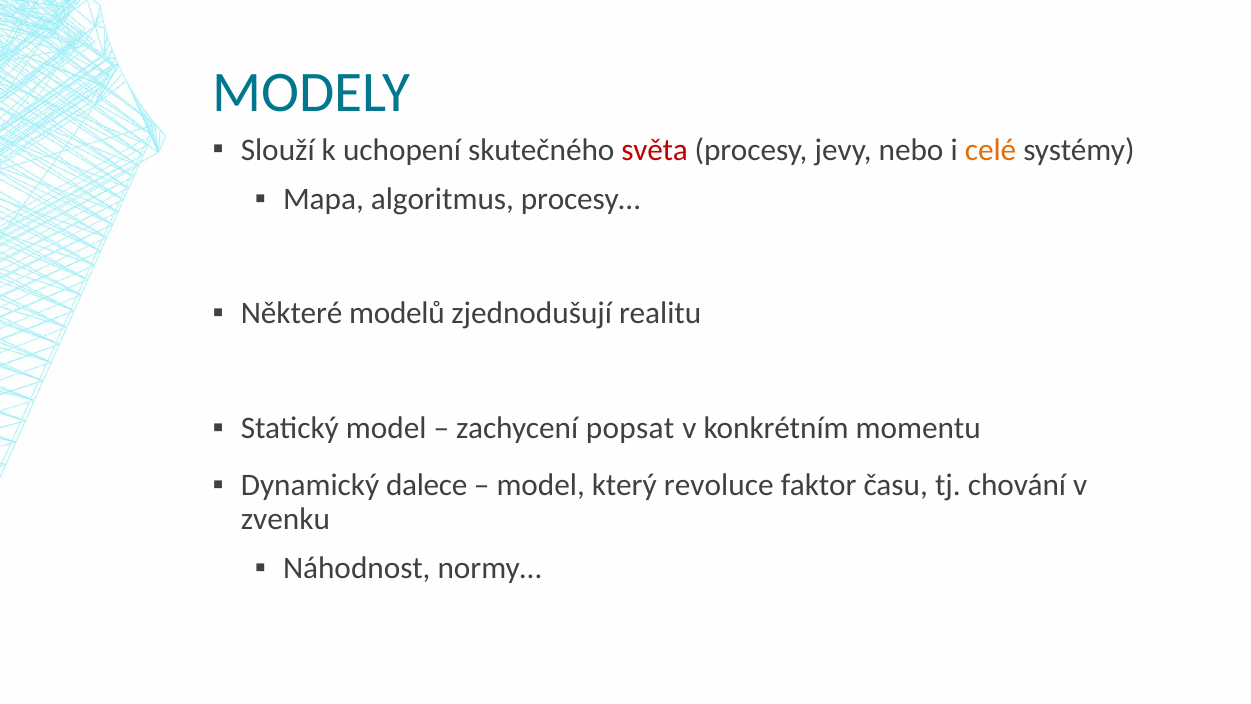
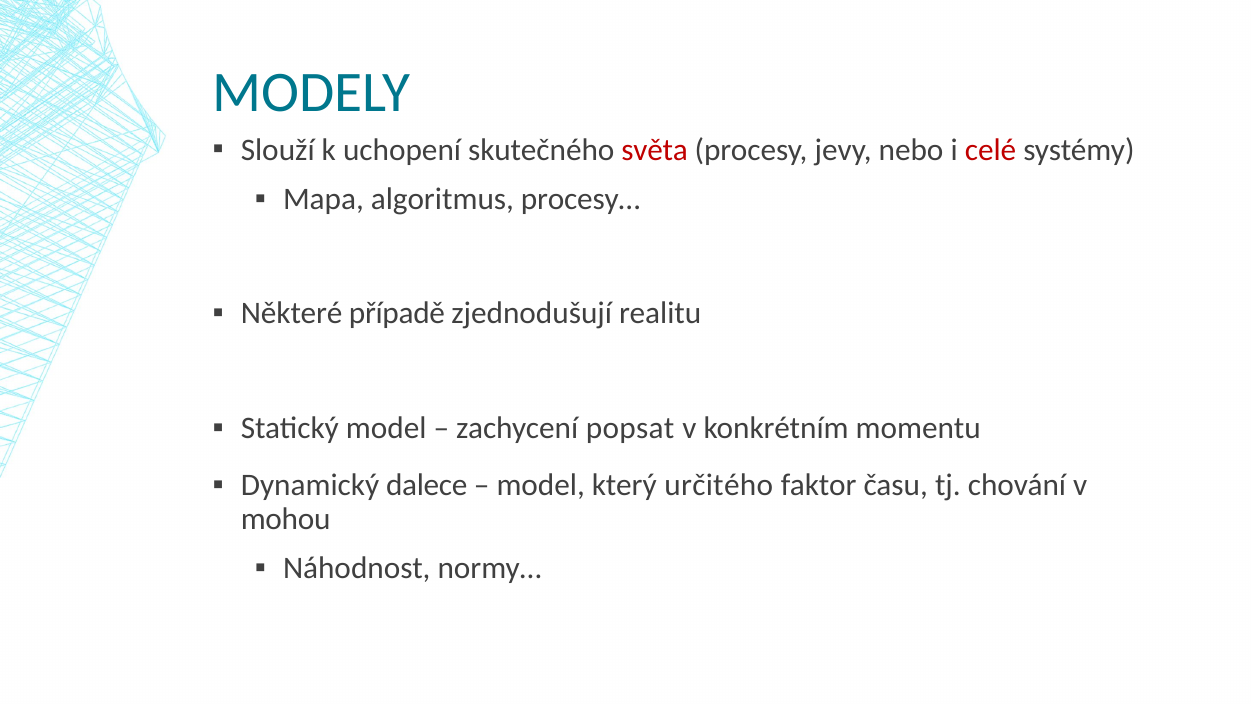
celé colour: orange -> red (991, 150)
modelů: modelů -> případě (397, 314)
revoluce: revoluce -> určitého (719, 485)
zvenku: zvenku -> mohou (286, 519)
